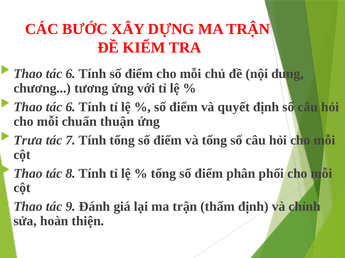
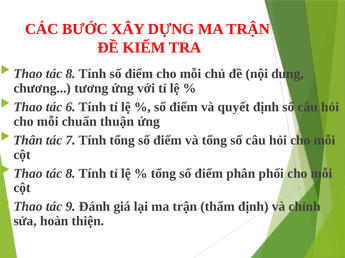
6: 6 -> 8 (71, 74)
Trưa: Trưa -> Thân (28, 141)
